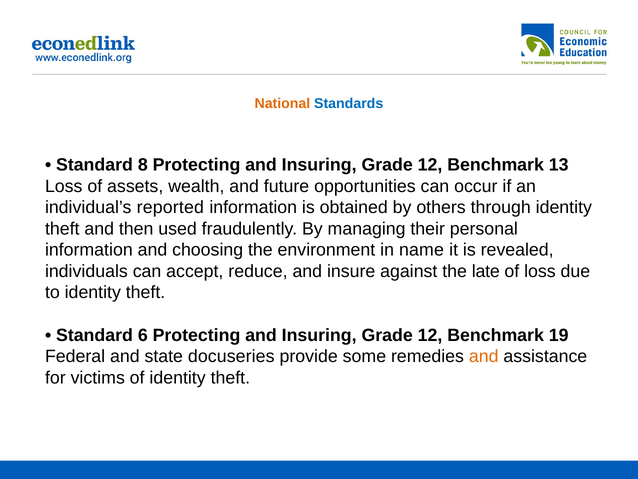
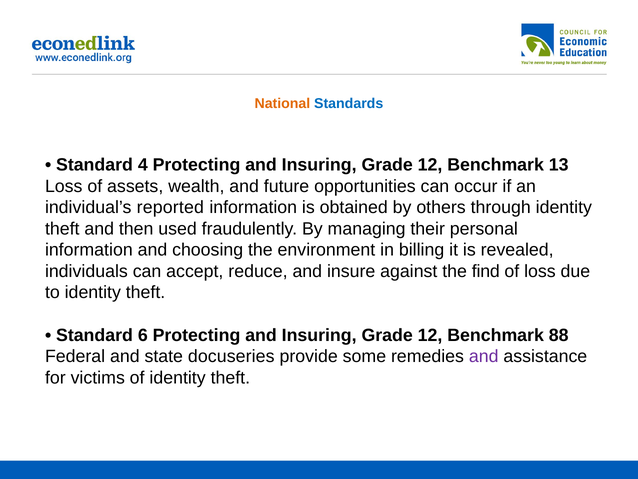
8: 8 -> 4 (143, 165)
name: name -> billing (422, 250)
late: late -> find (486, 271)
19: 19 -> 88 (559, 335)
and colour: orange -> purple (484, 356)
